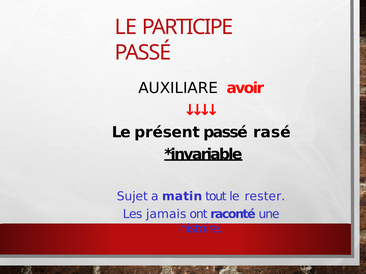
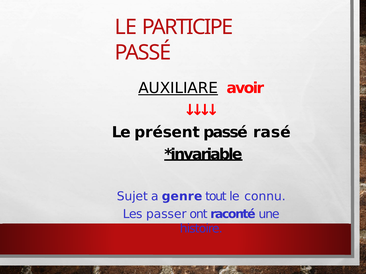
AUXILIARE underline: none -> present (178, 88)
matin: matin -> genre (182, 197)
rester: rester -> connu (265, 197)
jamais: jamais -> passer (166, 214)
